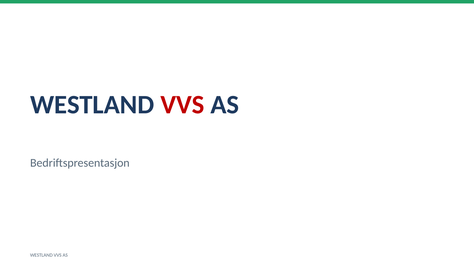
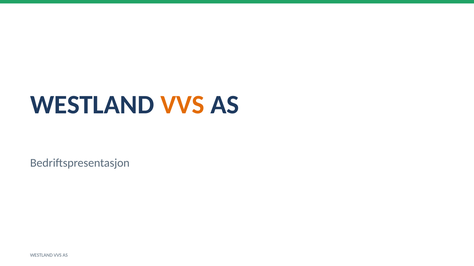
VVS colour: red -> orange (182, 105)
